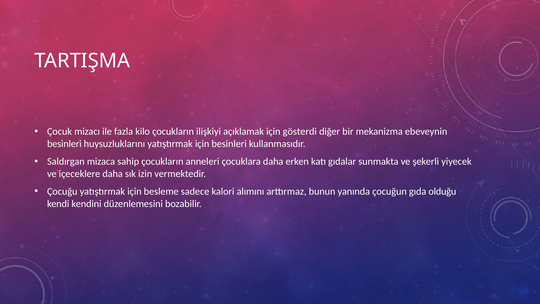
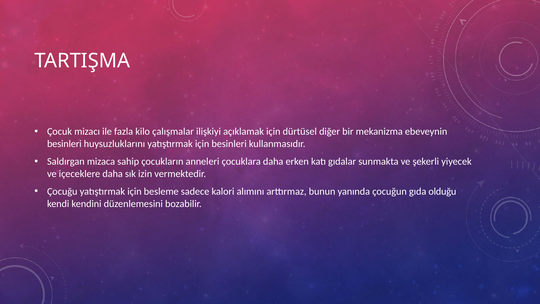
kilo çocukların: çocukların -> çalışmalar (173, 131)
gösterdi: gösterdi -> dürtüsel (300, 131)
